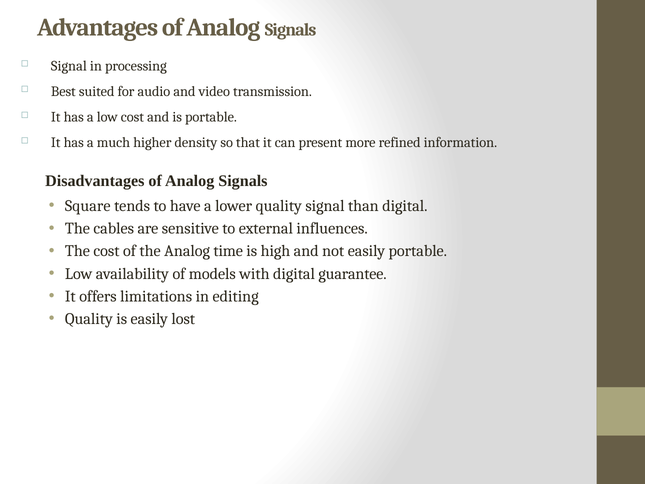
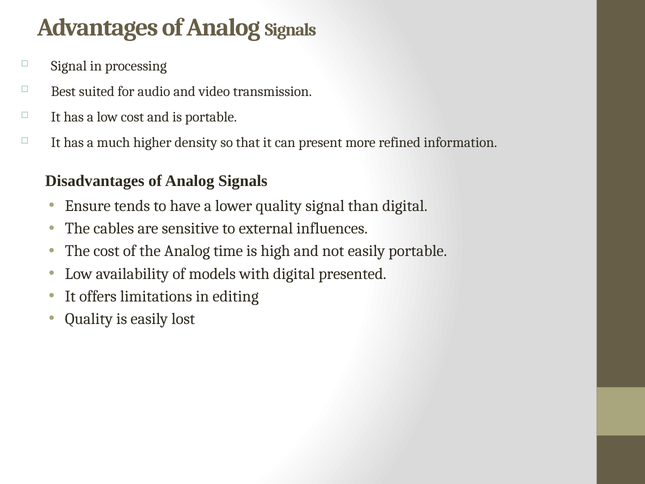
Square: Square -> Ensure (88, 206)
guarantee: guarantee -> presented (352, 274)
